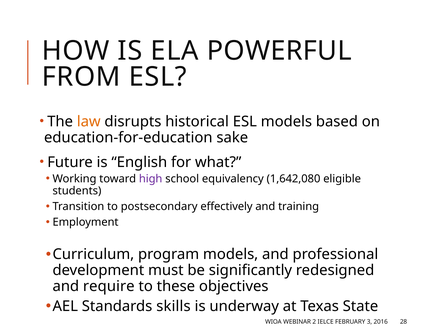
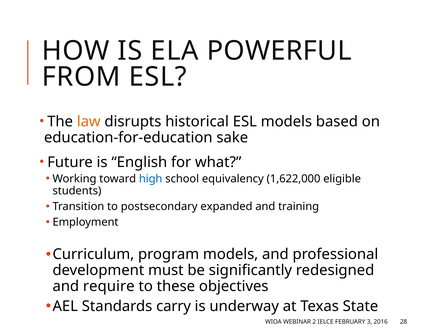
high colour: purple -> blue (151, 179)
1,642,080: 1,642,080 -> 1,622,000 (293, 179)
effectively: effectively -> expanded (226, 206)
skills: skills -> carry (174, 306)
